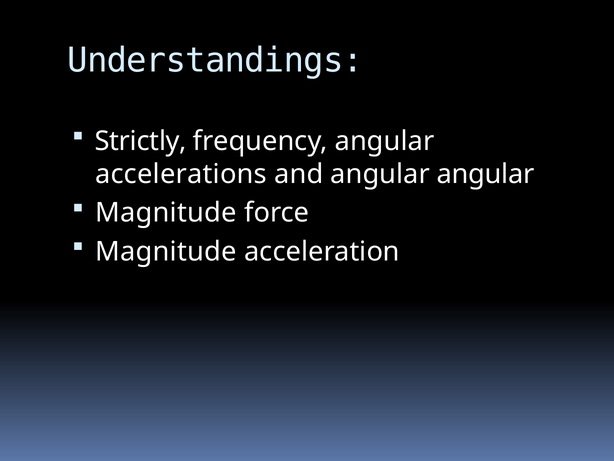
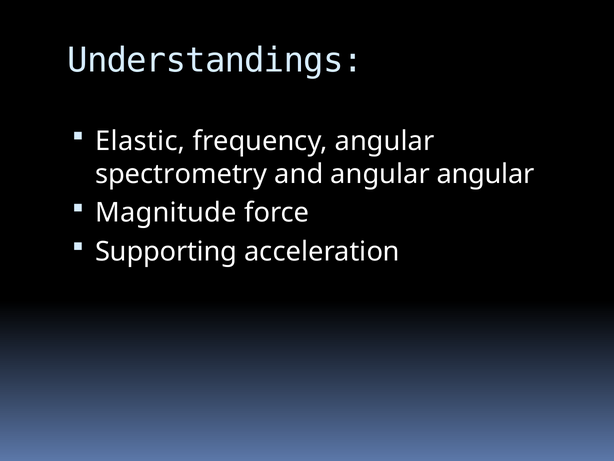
Strictly: Strictly -> Elastic (140, 141)
accelerations: accelerations -> spectrometry (181, 174)
Magnitude: Magnitude -> Supporting (166, 251)
